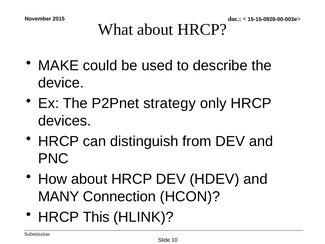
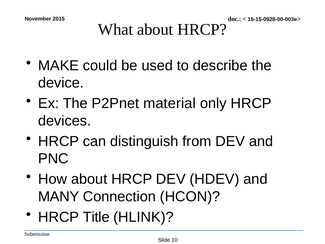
strategy: strategy -> material (170, 103)
This: This -> Title (96, 217)
